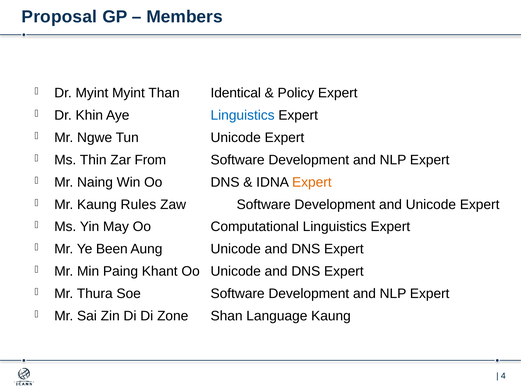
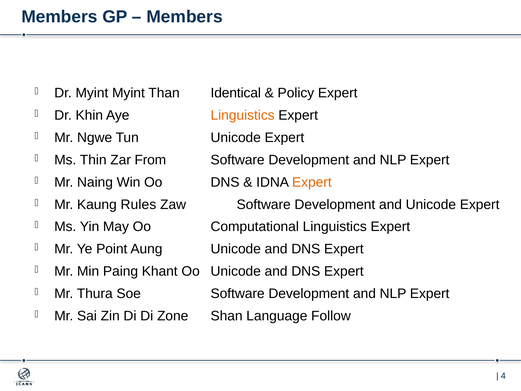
Proposal: Proposal -> Members (59, 17)
Linguistics colour: blue -> orange (243, 115)
Been: Been -> Point (112, 249)
Language Kaung: Kaung -> Follow (331, 316)
